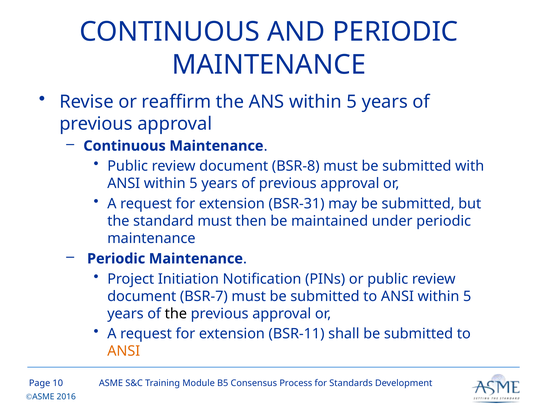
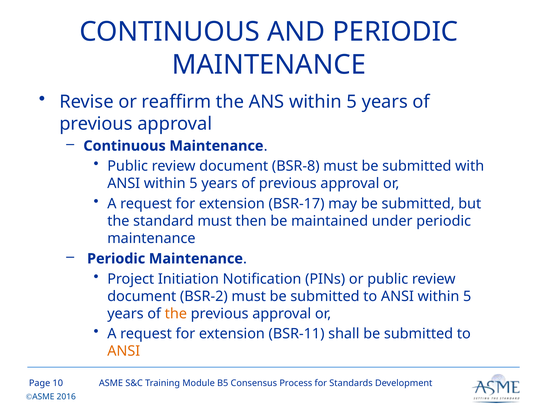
BSR-31: BSR-31 -> BSR-17 (297, 203)
BSR-7: BSR-7 -> BSR-2 (204, 296)
the colour: black -> orange (176, 313)
